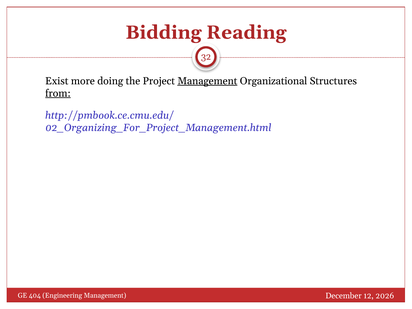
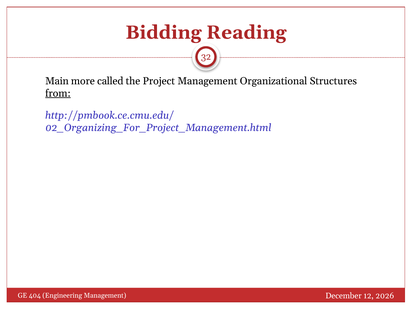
Exist: Exist -> Main (57, 81)
doing: doing -> called (110, 81)
Management underline: present -> none (207, 81)
